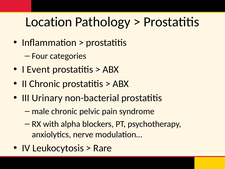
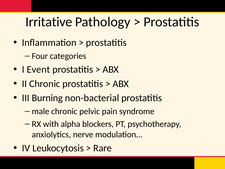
Location: Location -> Irritative (49, 22)
Urinary: Urinary -> Burning (47, 98)
